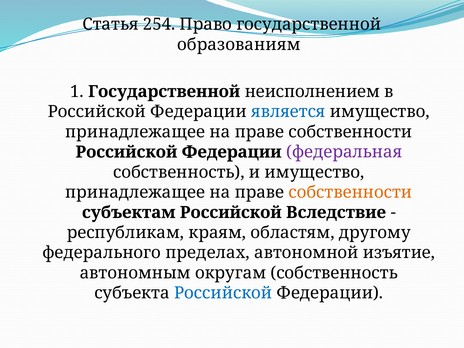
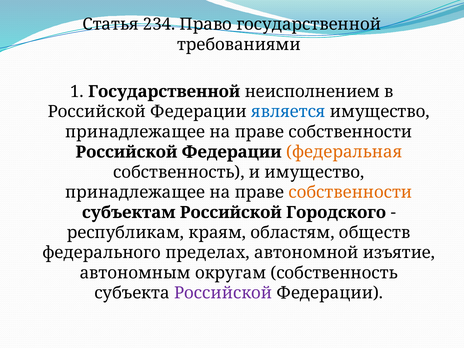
254: 254 -> 234 (159, 24)
образованиям: образованиям -> требованиями (239, 45)
федеральная colour: purple -> orange (344, 152)
Вследствие: Вследствие -> Городского (336, 212)
другому: другому -> обществ (375, 233)
Российской colour: blue -> purple (223, 293)
